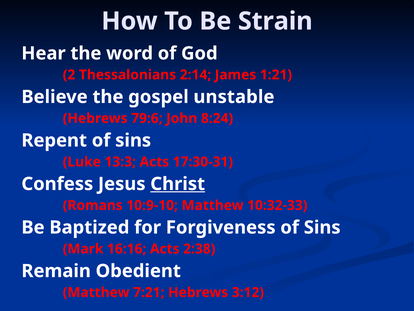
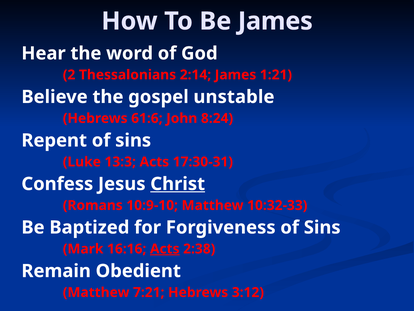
Be Strain: Strain -> James (275, 21)
79:6: 79:6 -> 61:6 (147, 118)
Acts underline: none -> present (165, 249)
